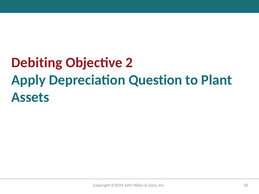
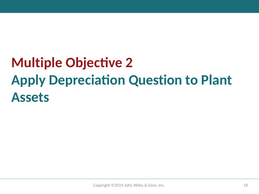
Debiting: Debiting -> Multiple (37, 63)
